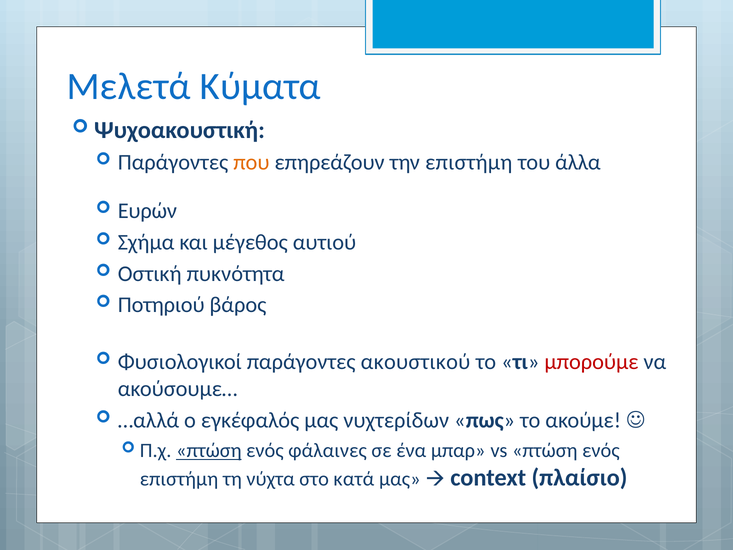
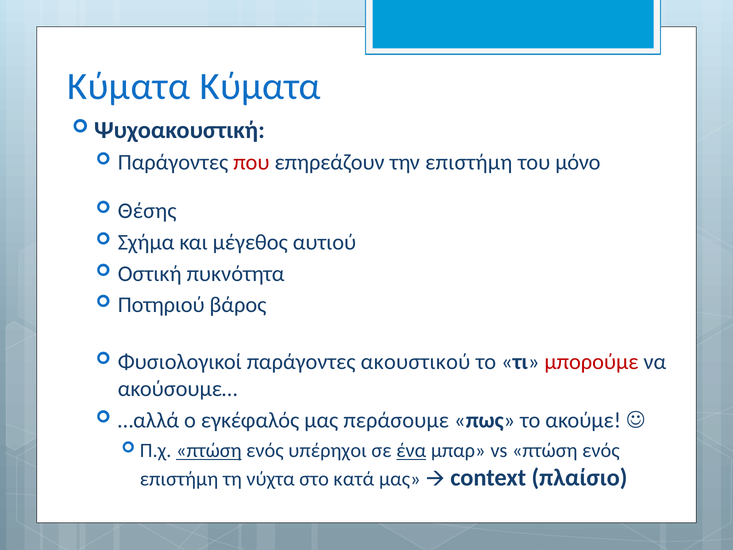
Μελετά: Μελετά -> Κύματα (129, 87)
που colour: orange -> red (251, 162)
άλλα: άλλα -> μόνο (578, 162)
Ευρών: Ευρών -> Θέσης (147, 211)
νυχτερίδων: νυχτερίδων -> περάσουμε (396, 420)
φάλαινες: φάλαινες -> υπέρηχοι (328, 450)
ένα underline: none -> present (411, 450)
